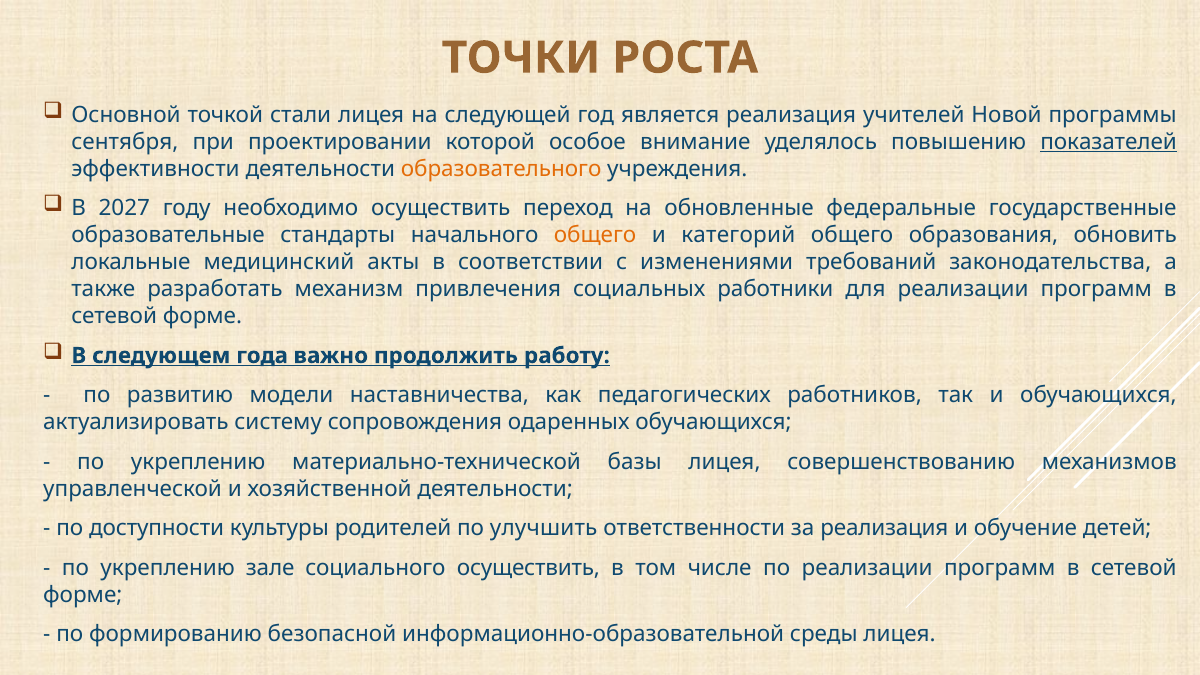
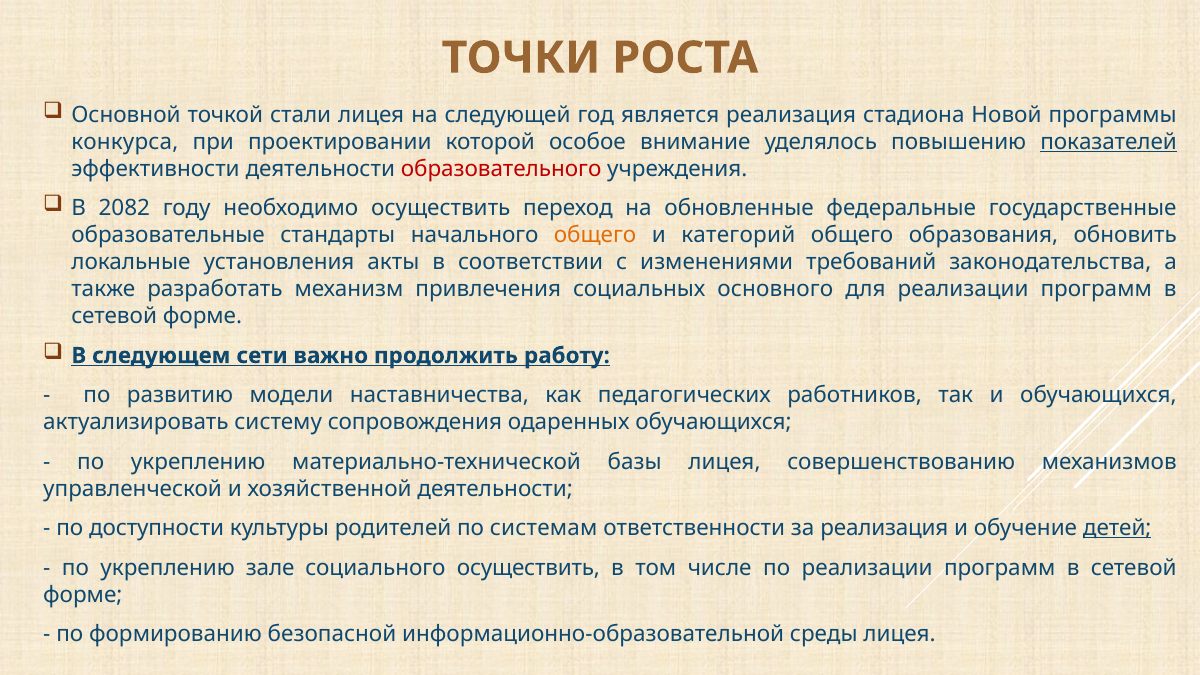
учителей: учителей -> стадиона (914, 115)
сентября: сентября -> конкурса (125, 142)
образовательного colour: orange -> red (501, 169)
2027: 2027 -> 2082 (124, 208)
медицинский: медицинский -> установления (279, 262)
работники: работники -> основного (775, 289)
года: года -> сети (262, 356)
улучшить: улучшить -> системам (544, 528)
детей underline: none -> present (1117, 528)
